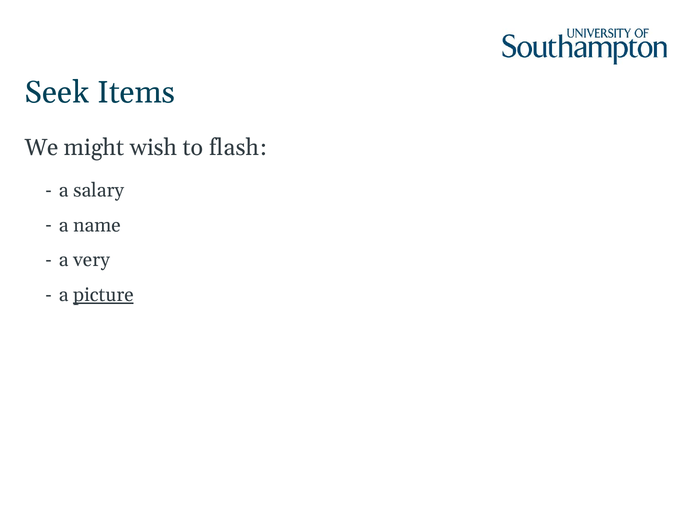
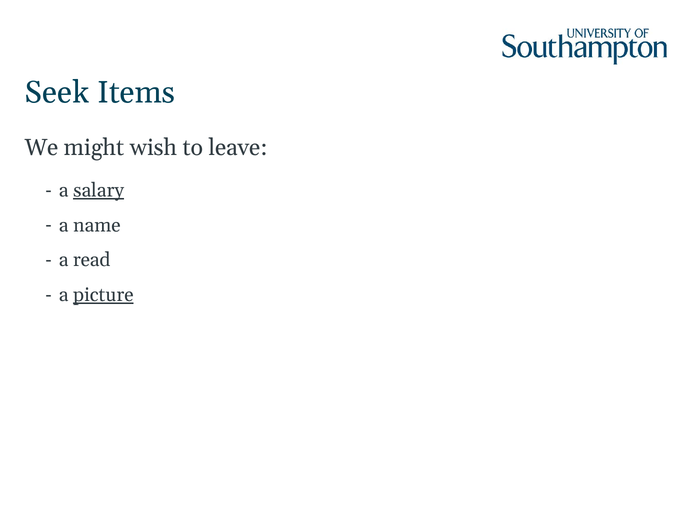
flash: flash -> leave (238, 148)
salary underline: none -> present (99, 190)
very: very -> read (92, 260)
